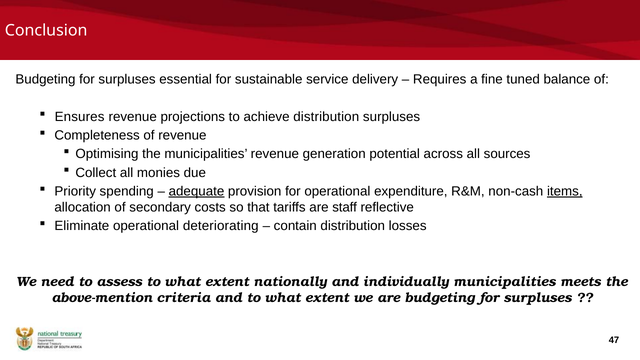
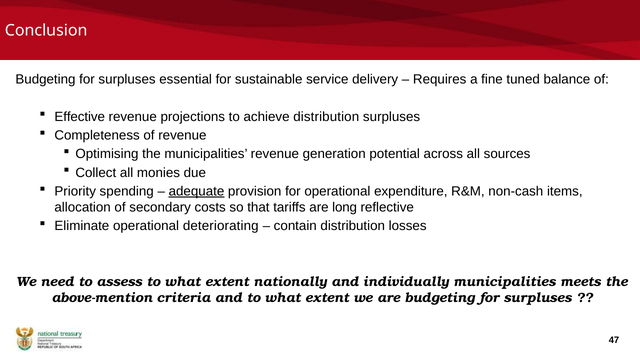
Ensures: Ensures -> Effective (80, 117)
items underline: present -> none (565, 191)
staff: staff -> long (345, 207)
